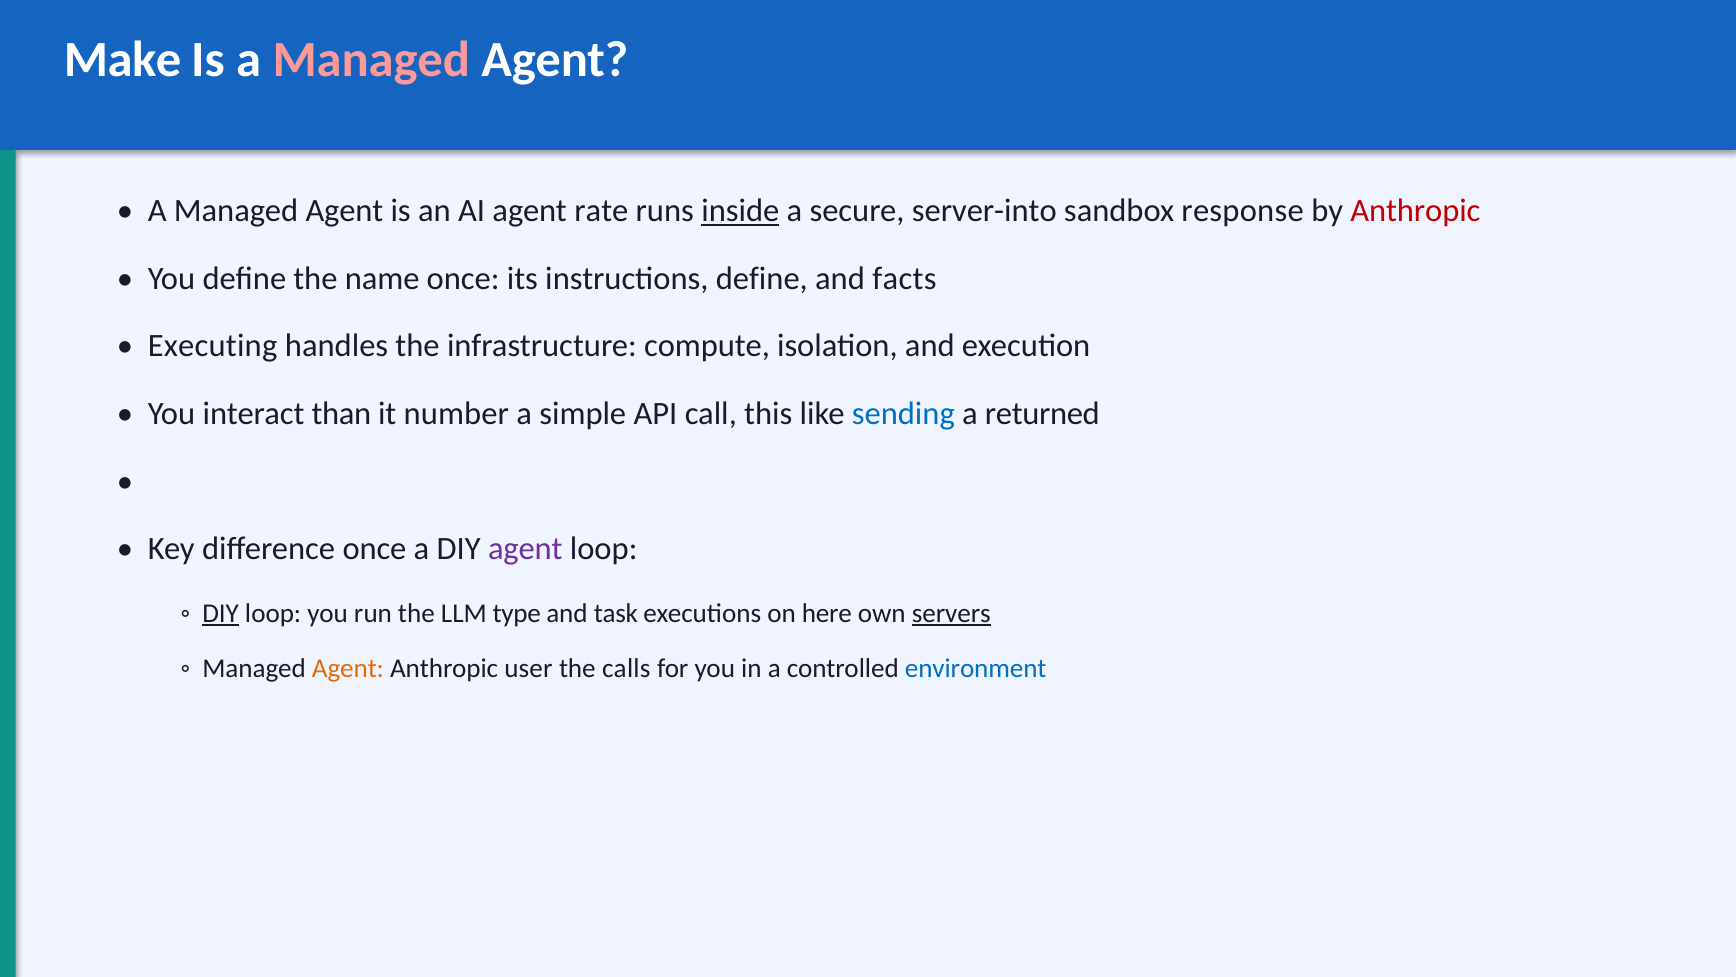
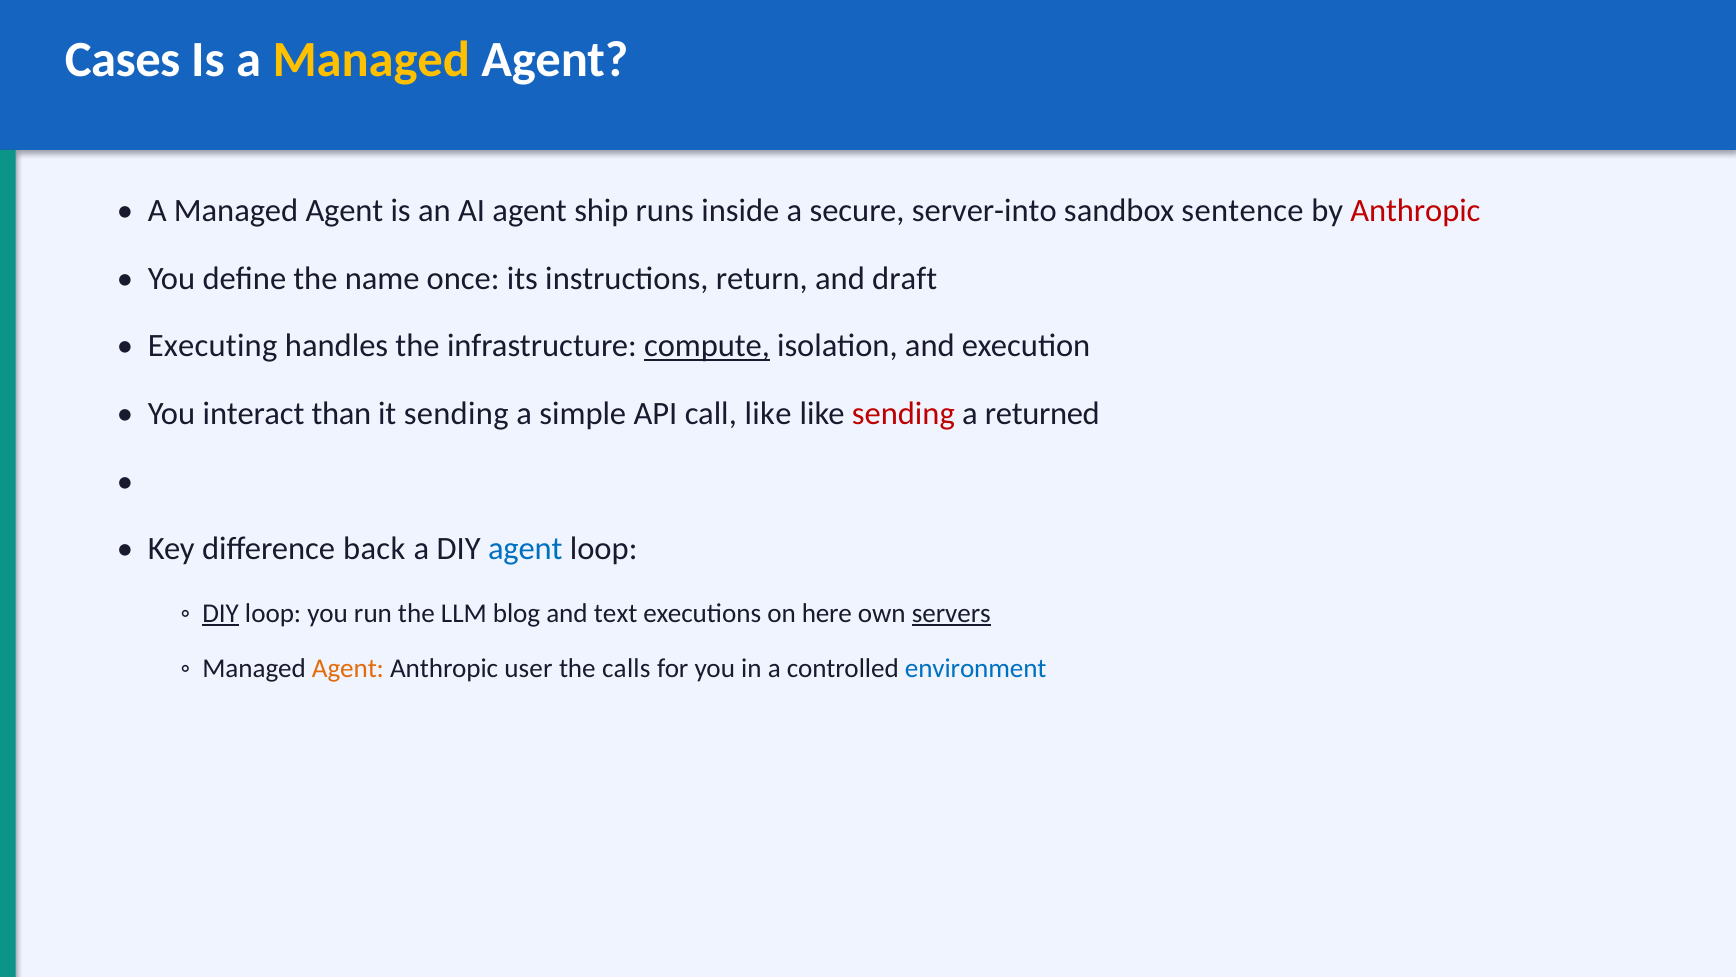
Make: Make -> Cases (123, 60)
Managed colour: pink -> yellow (371, 60)
rate: rate -> ship (601, 210)
inside underline: present -> none (740, 210)
response: response -> sentence (1243, 210)
instructions define: define -> return (762, 278)
facts: facts -> draft (905, 278)
compute underline: none -> present (707, 346)
it number: number -> sending (456, 414)
call this: this -> like (768, 414)
sending colour: blue -> red (903, 414)
difference once: once -> back (374, 549)
agent colour: purple -> blue (525, 549)
type: type -> blog (517, 613)
task: task -> text (616, 613)
